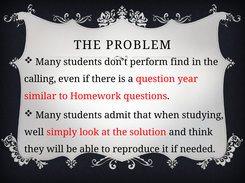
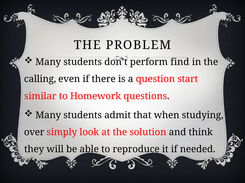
year: year -> start (188, 79)
well: well -> over (34, 133)
